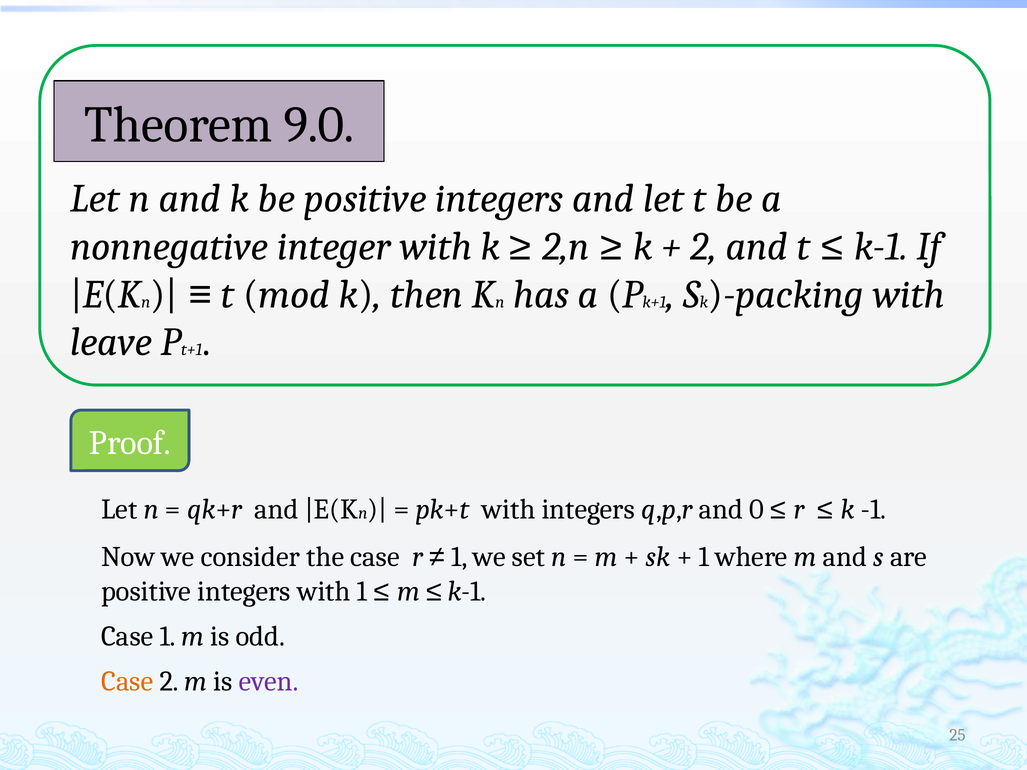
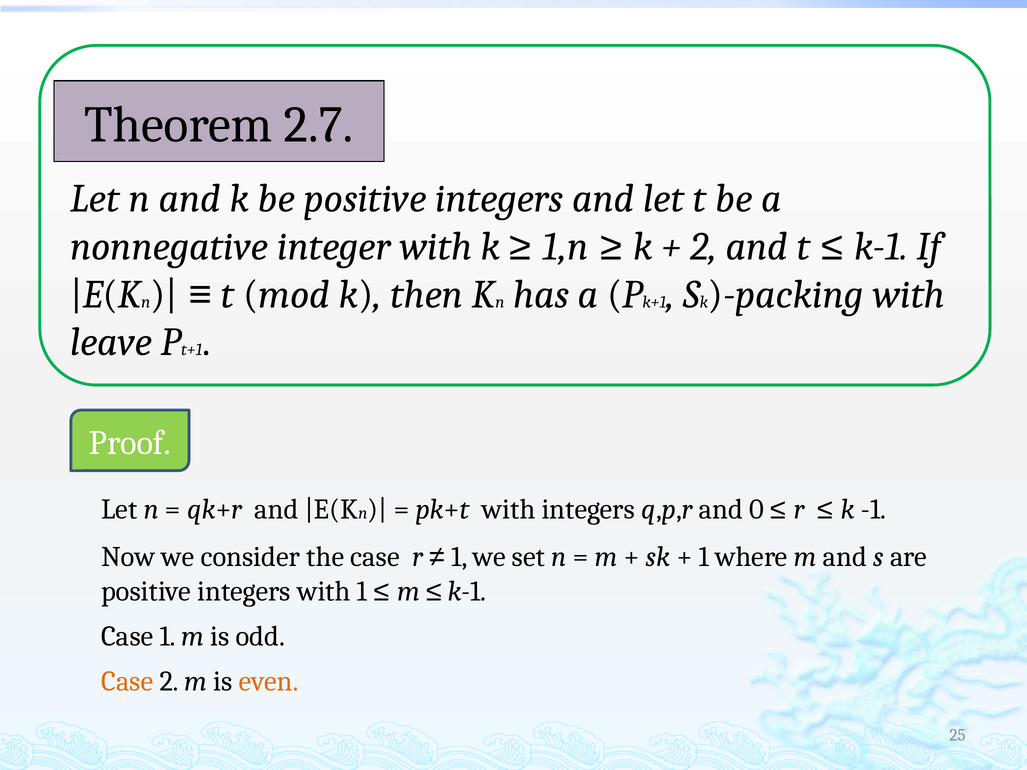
9.0: 9.0 -> 2.7 (319, 125)
2,n: 2,n -> 1,n (565, 246)
even colour: purple -> orange (269, 682)
